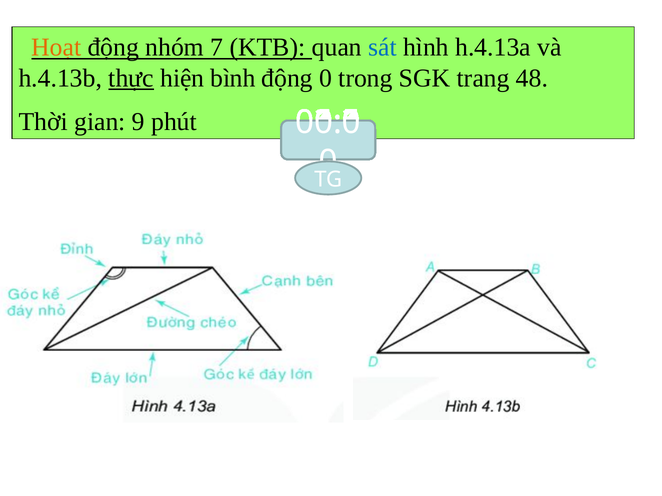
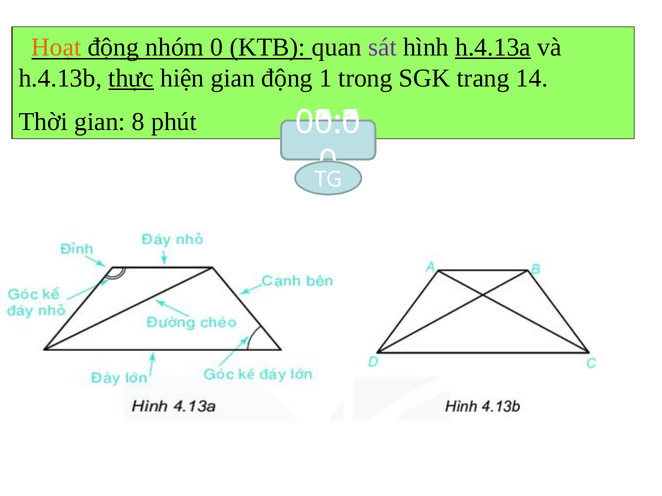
nhóm 7: 7 -> 0 (217, 47)
sát colour: blue -> purple (383, 47)
h.4.13a underline: none -> present (493, 47)
hiện bình: bình -> gian (233, 78)
động 0: 0 -> 1 (326, 78)
48: 48 -> 14 (532, 78)
gian 9: 9 -> 8 (138, 122)
